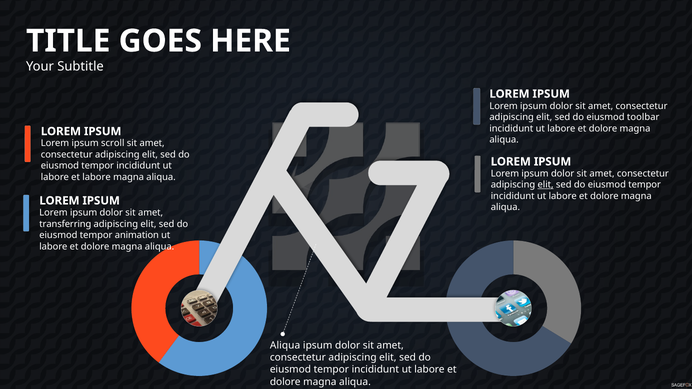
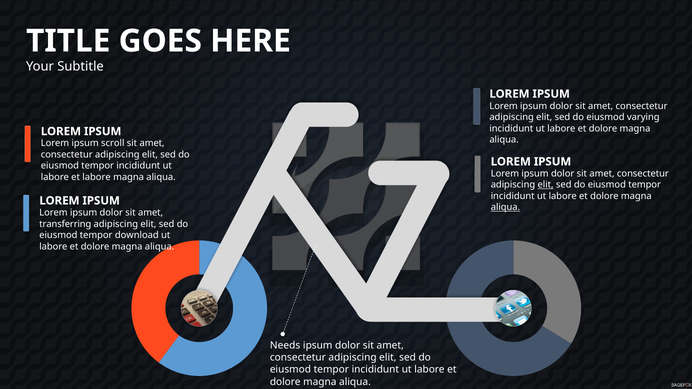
toolbar: toolbar -> varying (643, 117)
aliqua underline: none -> present (505, 207)
animation: animation -> download (137, 235)
Aliqua: Aliqua -> Needs (285, 346)
